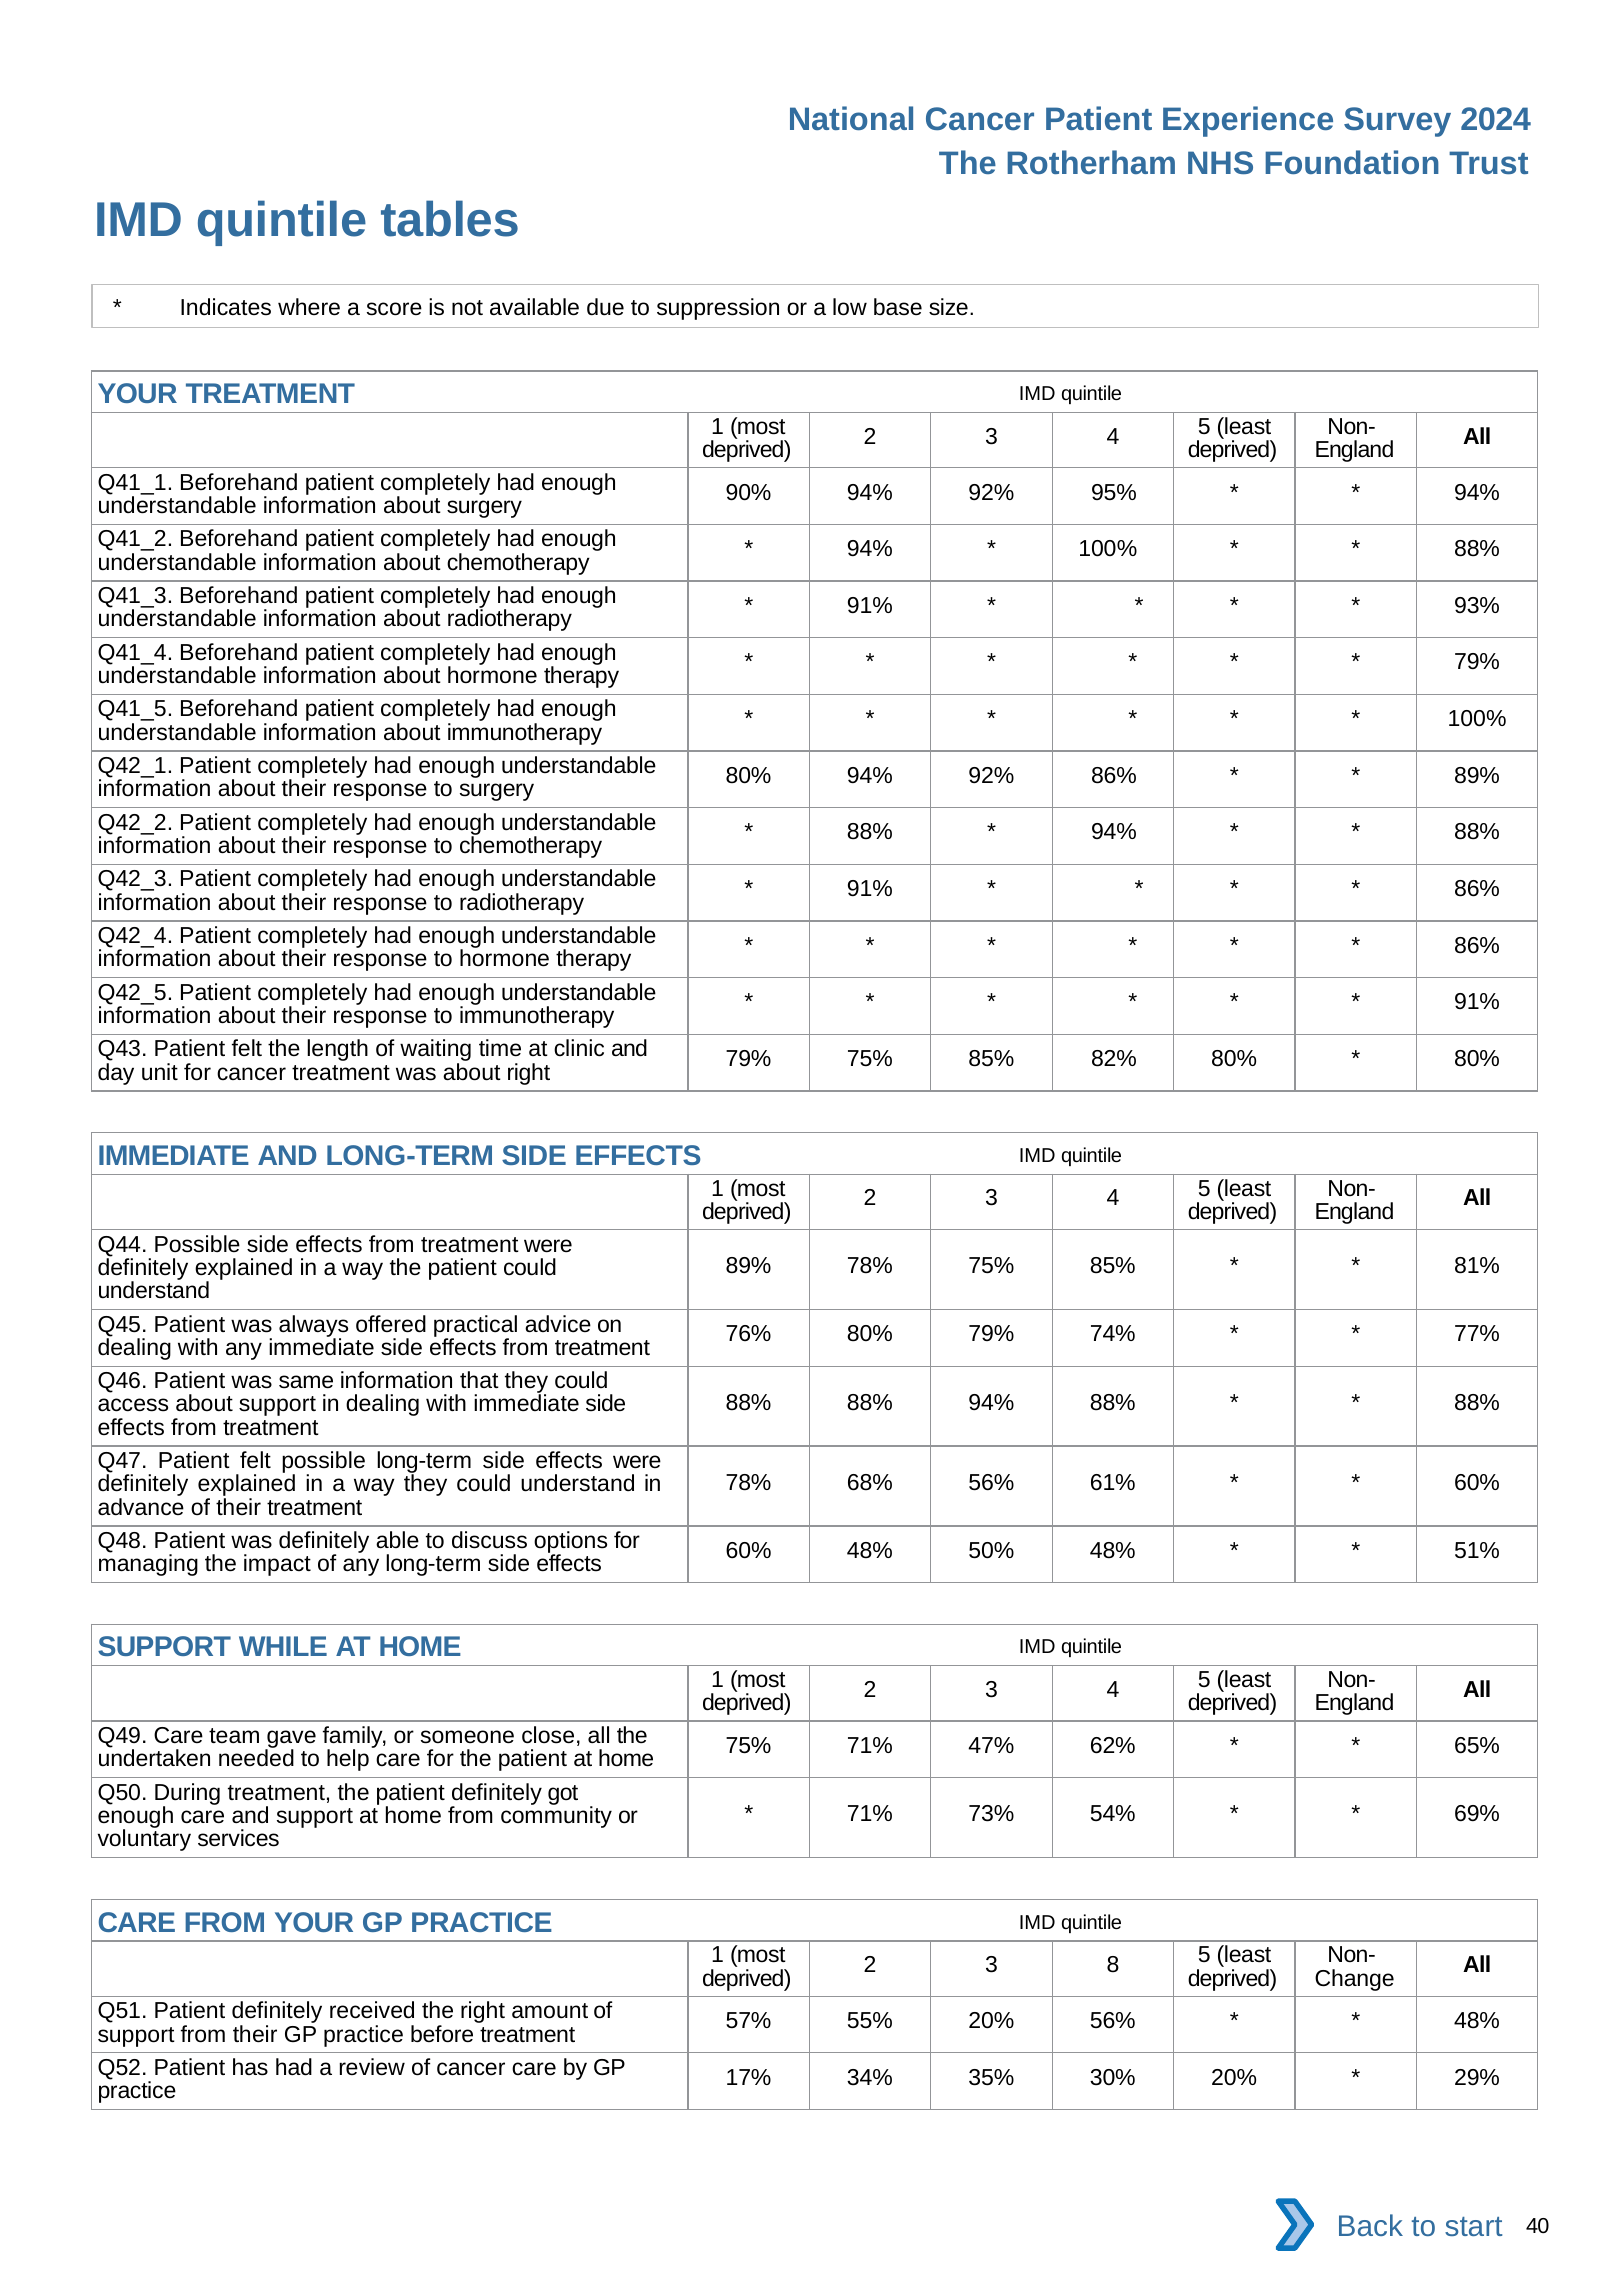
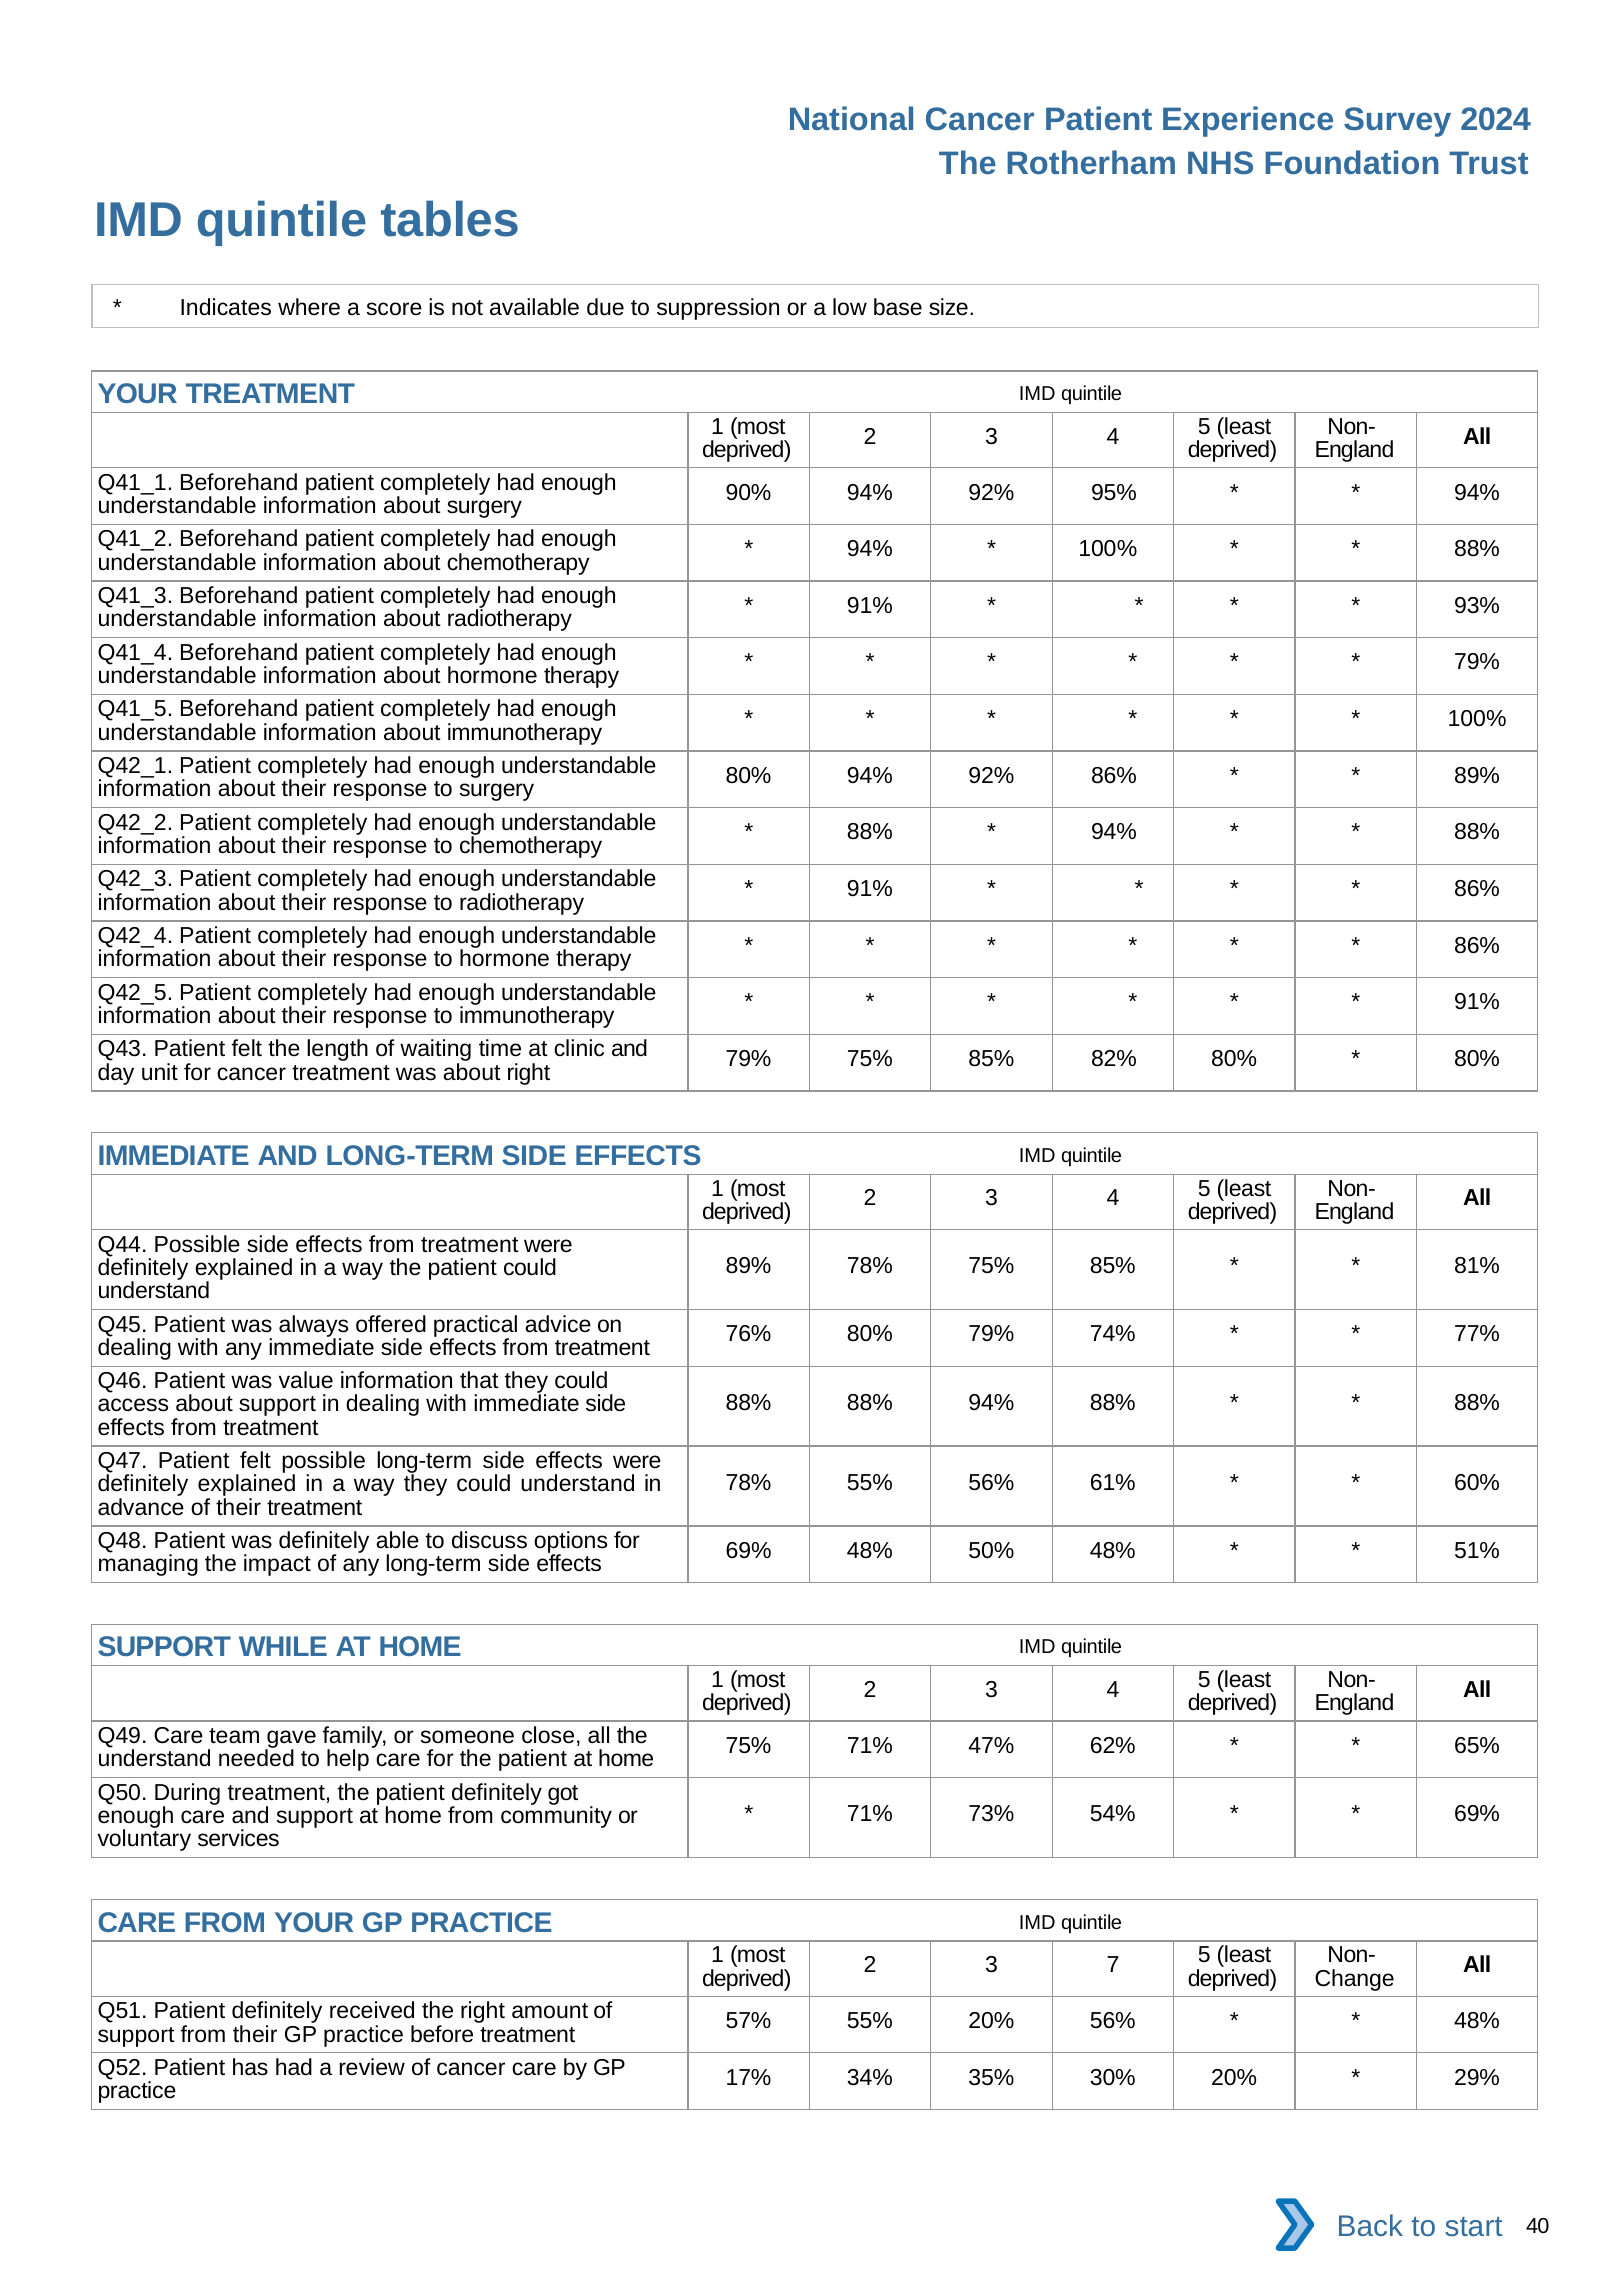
same: same -> value (306, 1381)
78% 68%: 68% -> 55% (870, 1482)
60%: 60% -> 69% (749, 1550)
undertaken: undertaken -> understand (155, 1759)
8: 8 -> 7 (1113, 1965)
